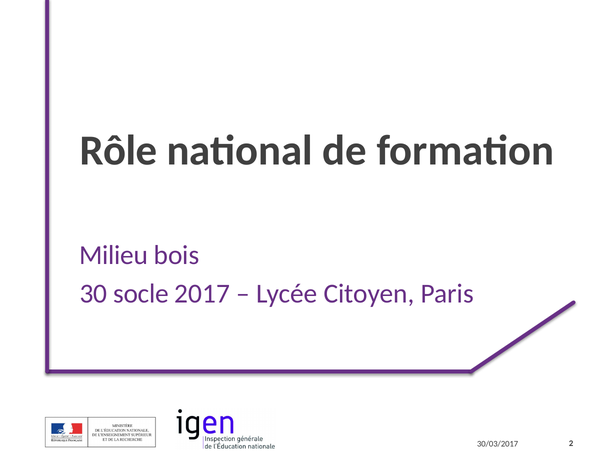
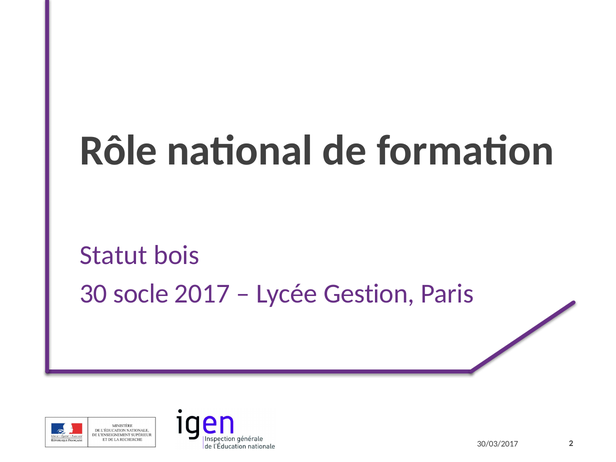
Milieu: Milieu -> Statut (113, 255)
Citoyen: Citoyen -> Gestion (369, 294)
